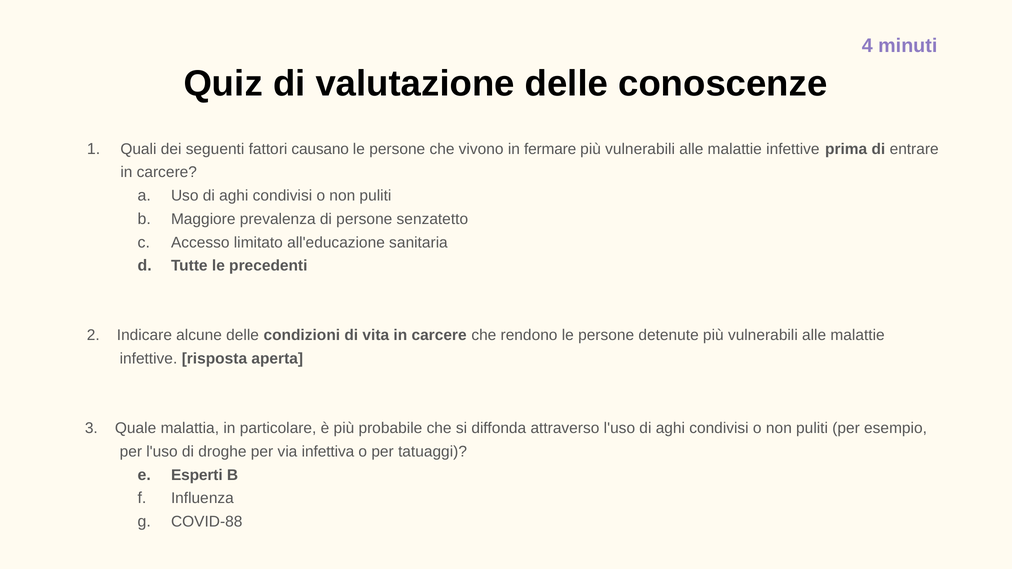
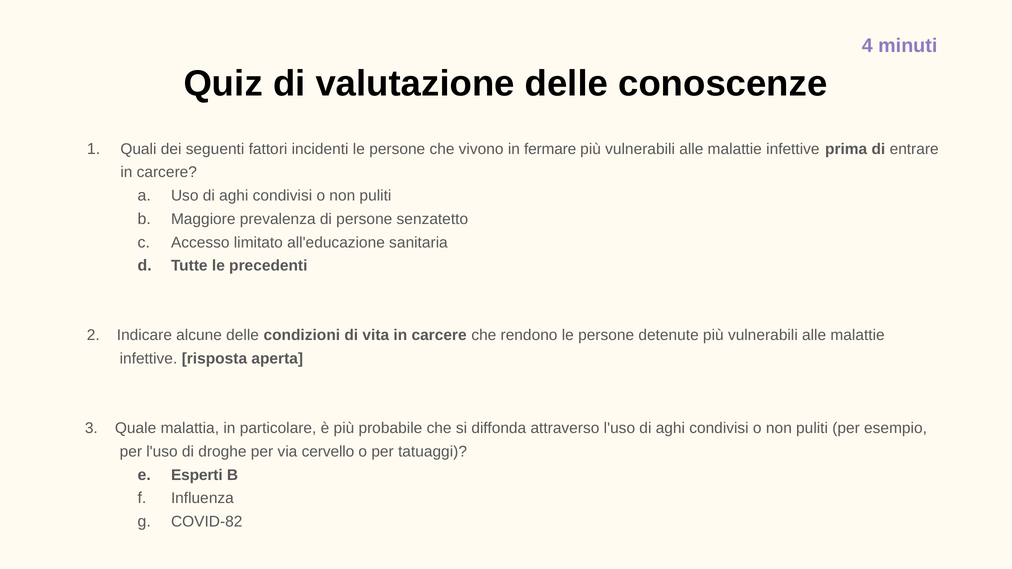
causano: causano -> incidenti (320, 149)
infettiva: infettiva -> cervello (328, 452)
COVID-88: COVID-88 -> COVID-82 (207, 522)
